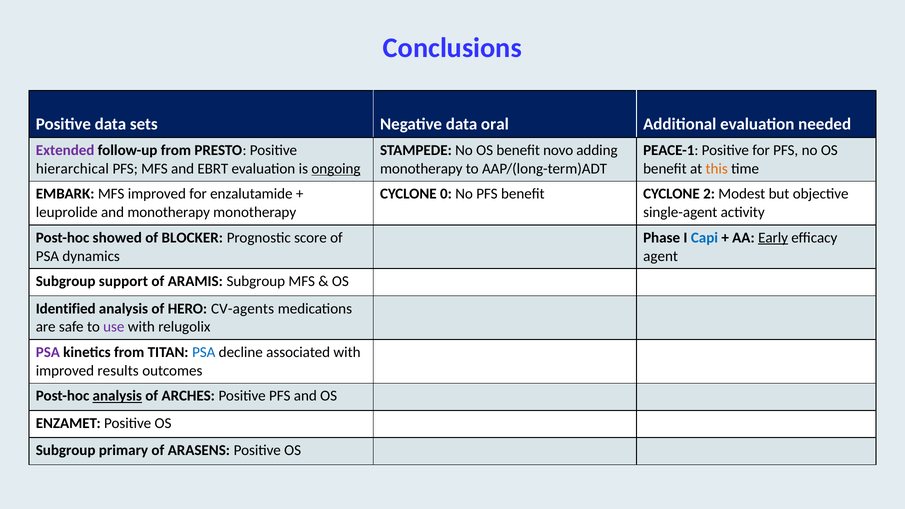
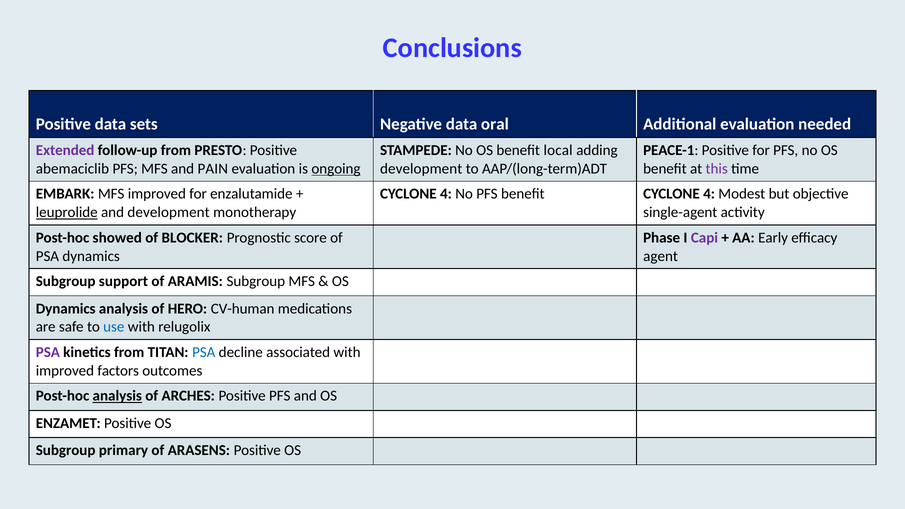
novo: novo -> local (558, 150)
hierarchical: hierarchical -> abemaciclib (72, 169)
EBRT: EBRT -> PAIN (213, 169)
monotherapy: monotherapy -> development (421, 169)
this colour: orange -> purple (717, 169)
0: 0 -> 4 (446, 194)
benefit CYCLONE 2: 2 -> 4 (709, 194)
leuprolide underline: none -> present (67, 212)
and monotherapy: monotherapy -> development (169, 212)
Capi colour: blue -> purple (704, 238)
Early underline: present -> none (773, 238)
Identified: Identified -> Dynamics (66, 309)
CV-agents: CV-agents -> CV-human (243, 309)
use colour: purple -> blue (114, 327)
results: results -> factors (118, 371)
